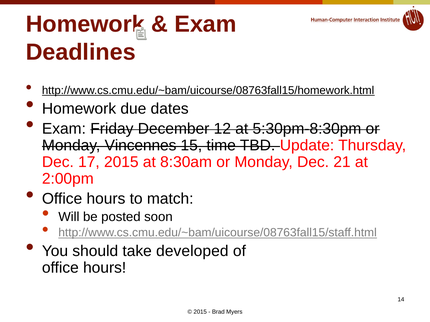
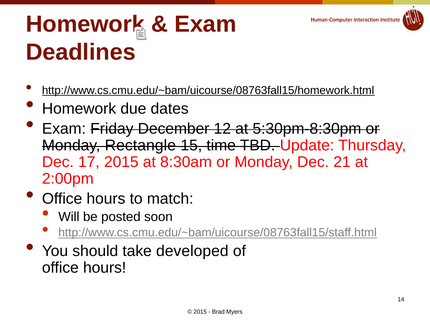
Vincennes: Vincennes -> Rectangle (140, 146)
